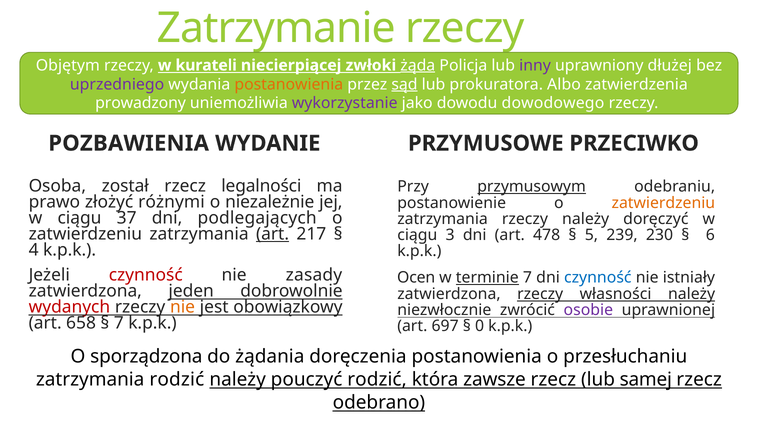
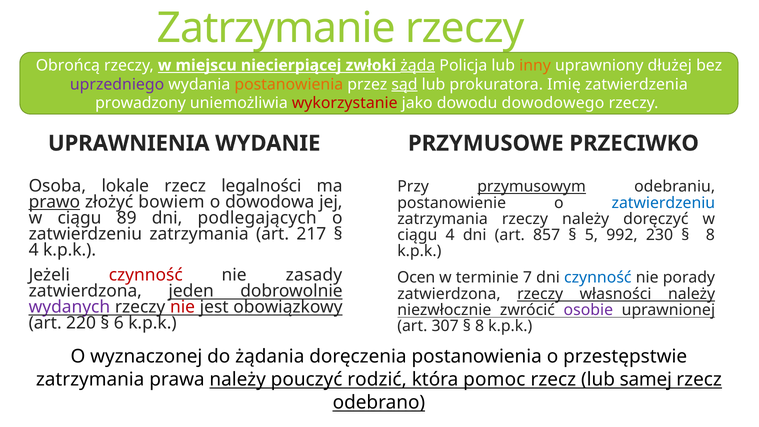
Objętym: Objętym -> Obrońcą (68, 65)
kurateli: kurateli -> miejscu (206, 65)
inny colour: purple -> orange (535, 65)
Albo: Albo -> Imię (564, 84)
wykorzystanie colour: purple -> red (345, 103)
POZBAWIENIA: POZBAWIENIA -> UPRAWNIENIA (129, 143)
został: został -> lokale (125, 186)
prawo underline: none -> present (54, 202)
różnymi: różnymi -> bowiem (171, 202)
niezależnie: niezależnie -> dowodowa (270, 202)
zatwierdzeniu colour: orange -> blue (663, 203)
37: 37 -> 89 (127, 218)
art underline: present -> none (273, 234)
ciągu 3: 3 -> 4 (450, 235)
478: 478 -> 857 (547, 235)
239: 239 -> 992 (622, 235)
6: 6 -> 8 (710, 235)
terminie underline: present -> none (487, 278)
istniały: istniały -> porady (689, 278)
wydanych colour: red -> purple (69, 307)
nie colour: orange -> red (183, 307)
658: 658 -> 220 (81, 323)
7: 7 -> 6 (119, 323)
697: 697 -> 307 (445, 326)
0: 0 -> 8 (480, 326)
sporządzona: sporządzona -> wyznaczonej (146, 357)
przesłuchaniu: przesłuchaniu -> przestępstwie (625, 357)
zatrzymania rodzić: rodzić -> prawa (177, 379)
zawsze: zawsze -> pomoc (494, 379)
